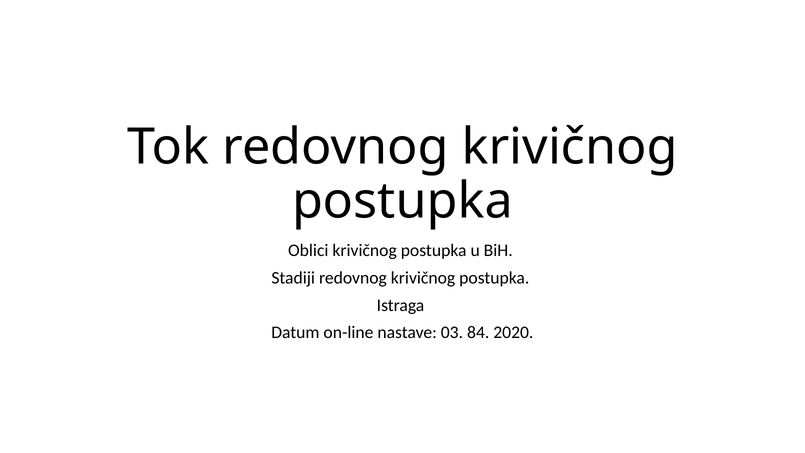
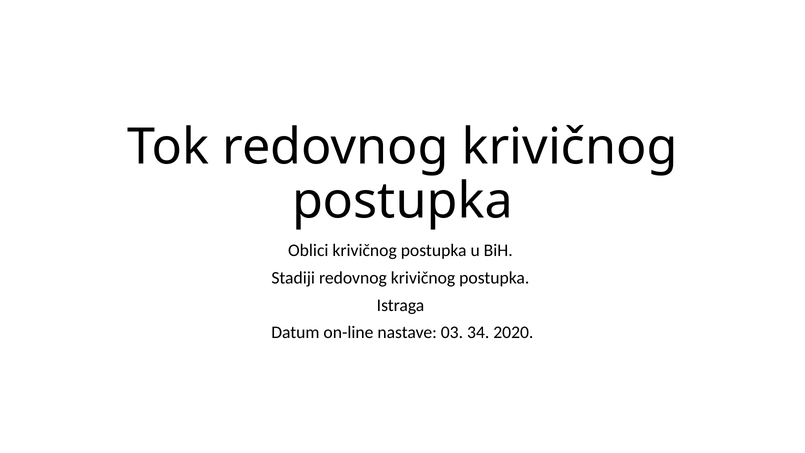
84: 84 -> 34 (478, 332)
